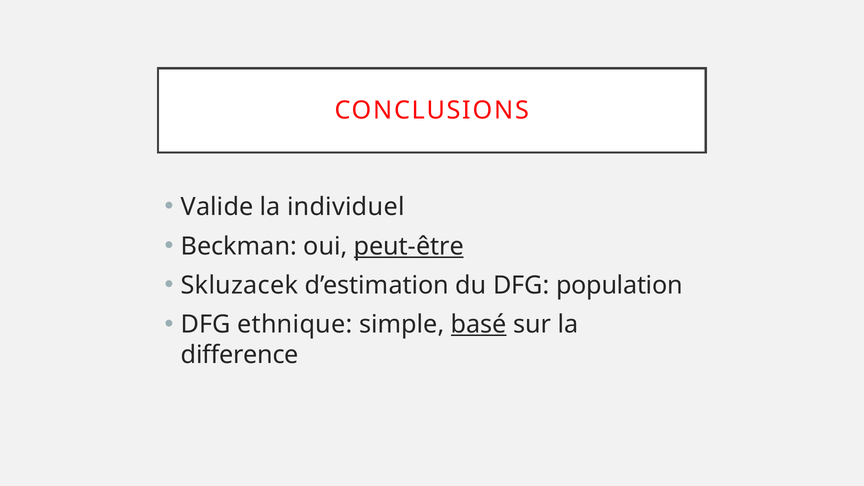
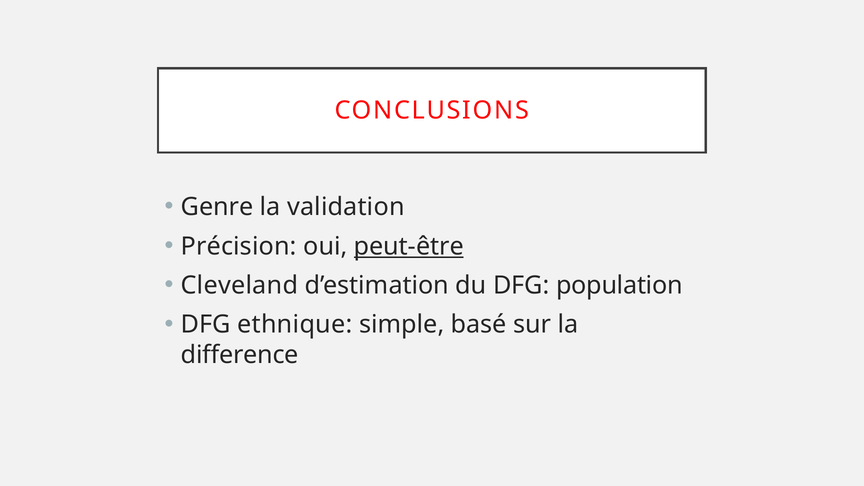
Valide: Valide -> Genre (217, 207)
individuel: individuel -> validation (346, 207)
Beckman: Beckman -> Précision (239, 246)
Skluzacek: Skluzacek -> Cleveland (239, 285)
basé underline: present -> none (479, 325)
